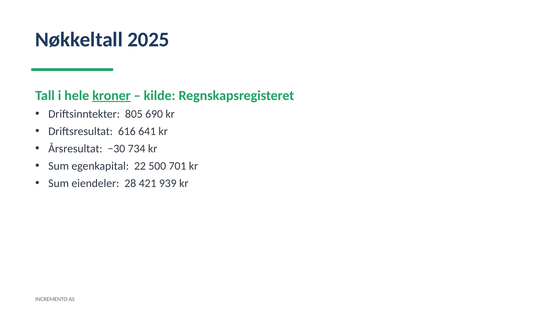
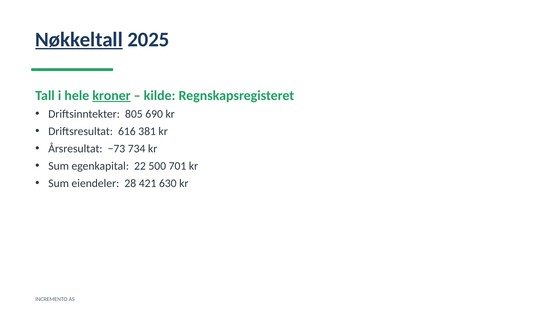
Nøkkeltall underline: none -> present (79, 40)
641: 641 -> 381 (147, 131)
−30: −30 -> −73 (116, 149)
939: 939 -> 630 (168, 184)
